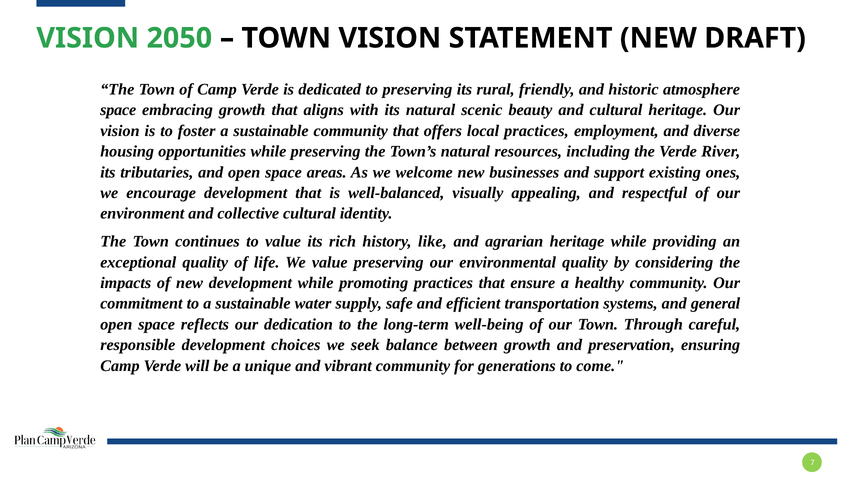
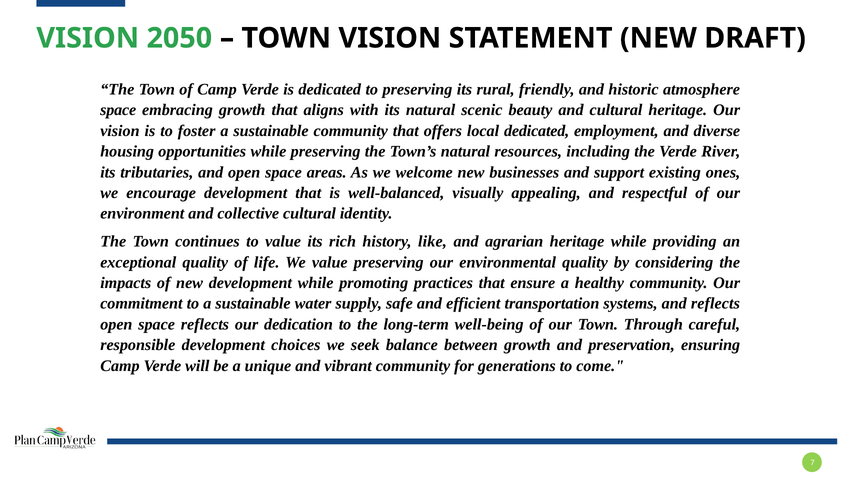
local practices: practices -> dedicated (537, 131)
and general: general -> reflects (715, 303)
